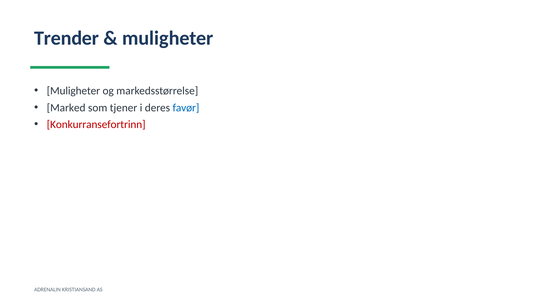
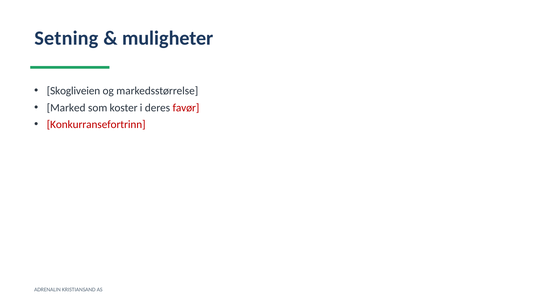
Trender: Trender -> Setning (66, 38)
Muligheter: Muligheter -> Skogliveien (73, 91)
tjener: tjener -> koster (124, 108)
favør colour: blue -> red (186, 108)
